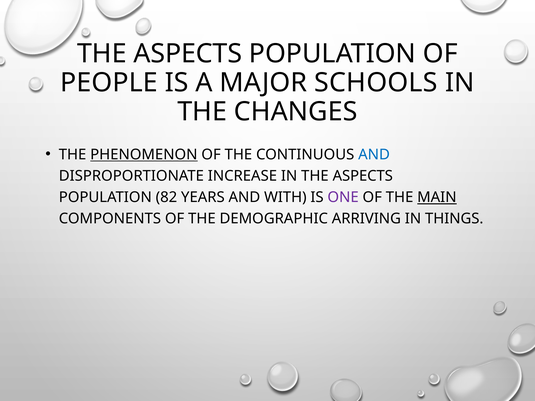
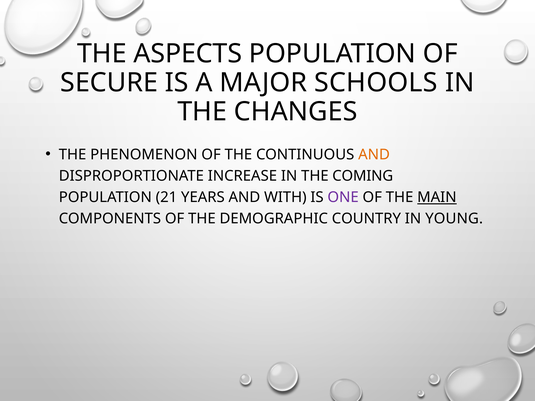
PEOPLE: PEOPLE -> SECURE (109, 83)
PHENOMENON underline: present -> none (144, 155)
AND colour: blue -> orange (374, 155)
IN THE ASPECTS: ASPECTS -> COMING (363, 176)
82: 82 -> 21 (166, 197)
ARRIVING: ARRIVING -> COUNTRY (366, 219)
THINGS: THINGS -> YOUNG (454, 219)
